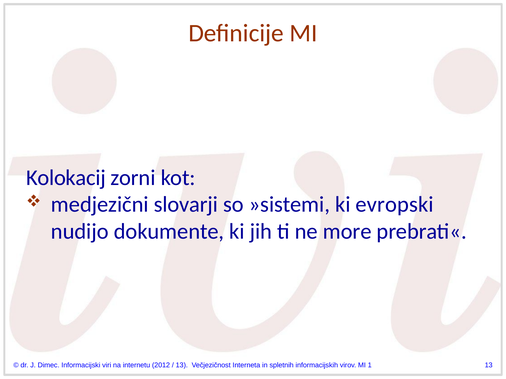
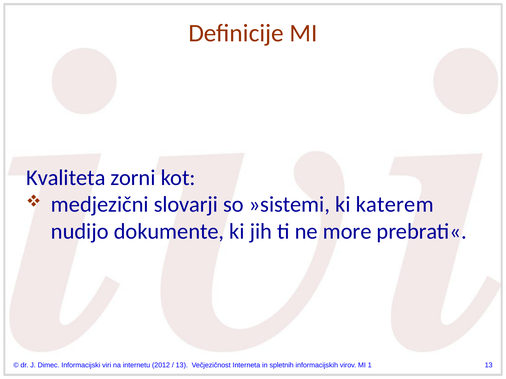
Kolokacij: Kolokacij -> Kvaliteta (66, 178)
evropski: evropski -> katerem (395, 205)
